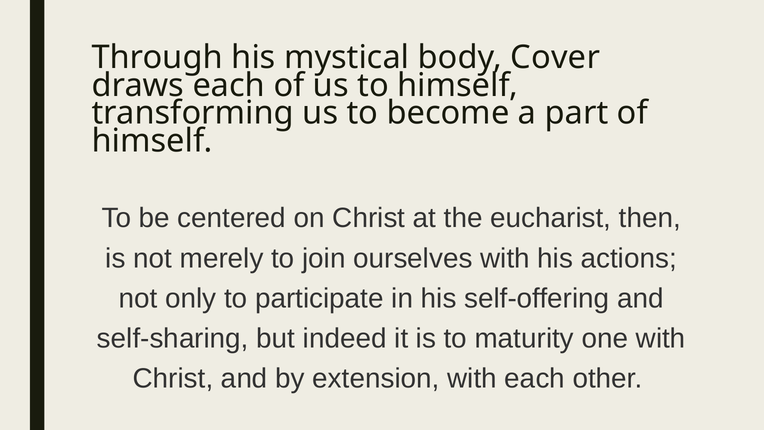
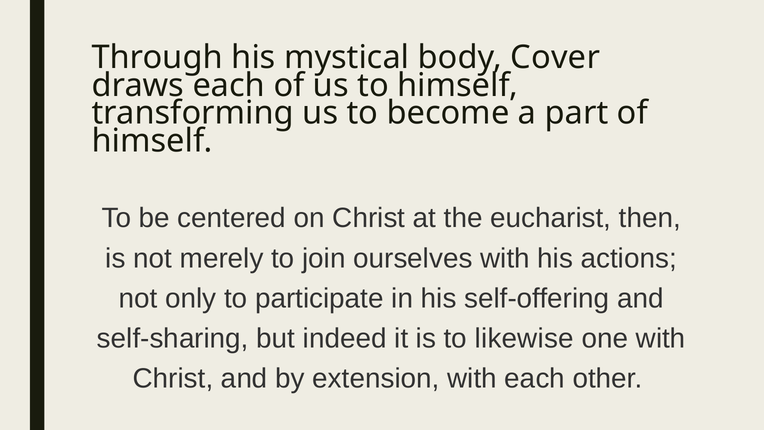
maturity: maturity -> likewise (524, 338)
